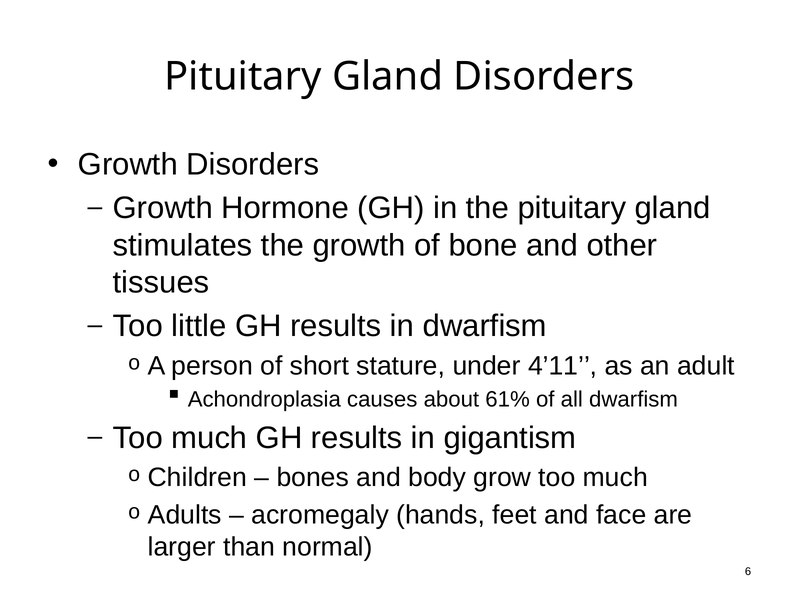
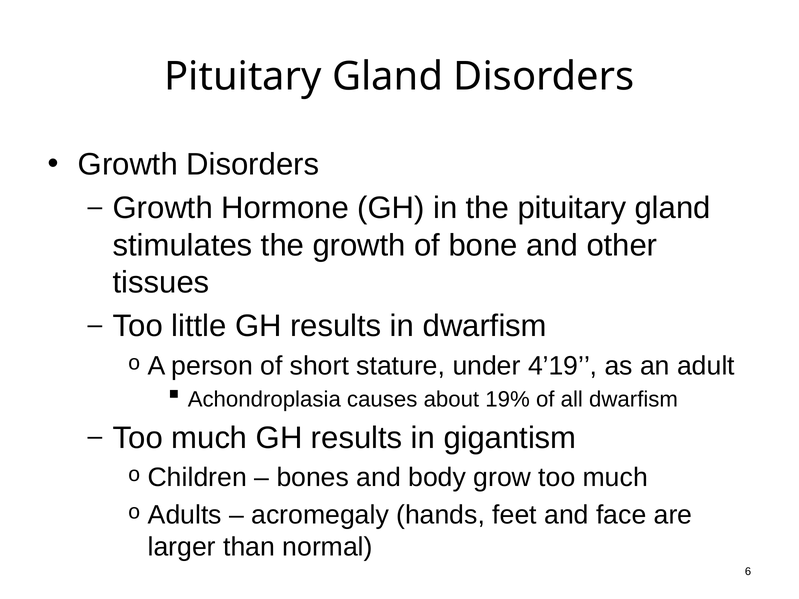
4’11: 4’11 -> 4’19 (563, 366)
61%: 61% -> 19% (508, 399)
